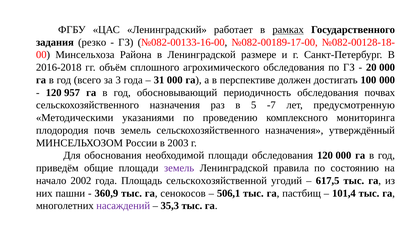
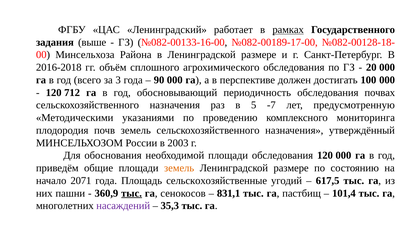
резко: резко -> выше (92, 42)
31: 31 -> 90 (159, 80)
957: 957 -> 712 (72, 93)
земель colour: purple -> orange (179, 168)
правила: правила -> размере (291, 168)
2002: 2002 -> 2071 (81, 181)
сельскохозяйственной: сельскохозяйственной -> сельскохозяйственные (217, 181)
тыс underline: none -> present (132, 193)
506,1: 506,1 -> 831,1 (229, 193)
